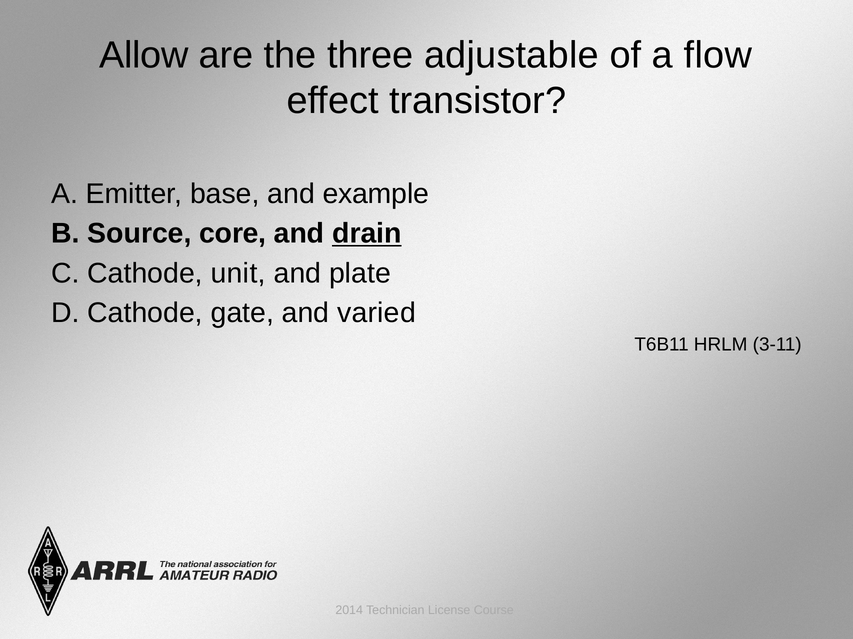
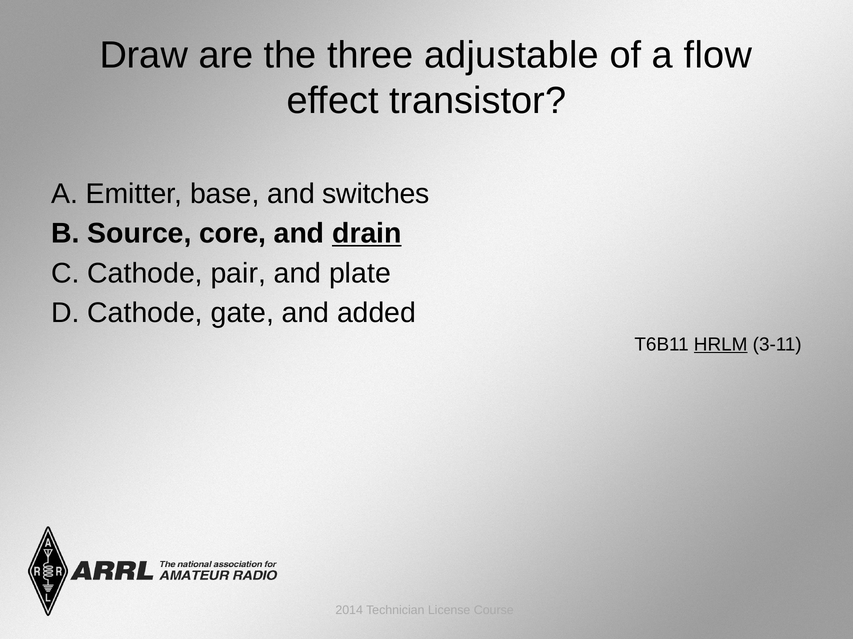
Allow: Allow -> Draw (144, 55)
example: example -> switches (376, 194)
unit: unit -> pair (238, 274)
varied: varied -> added (377, 313)
HRLM underline: none -> present (721, 345)
